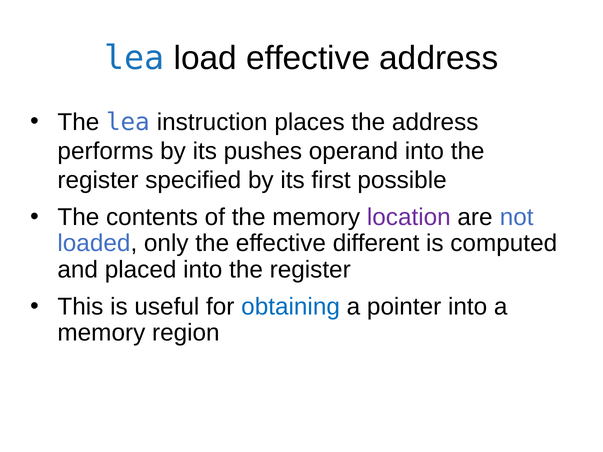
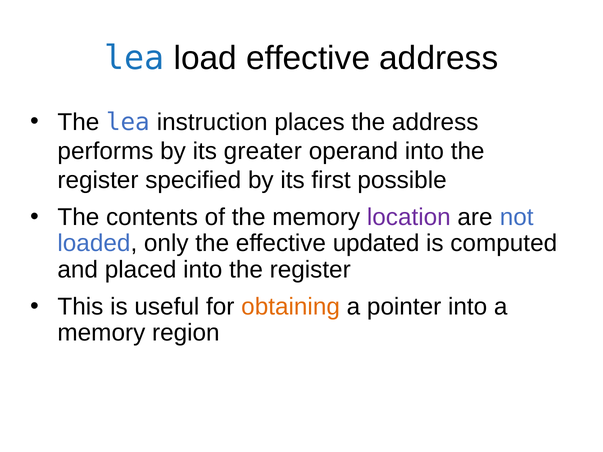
pushes: pushes -> greater (263, 151)
different: different -> updated (376, 243)
obtaining colour: blue -> orange (291, 307)
